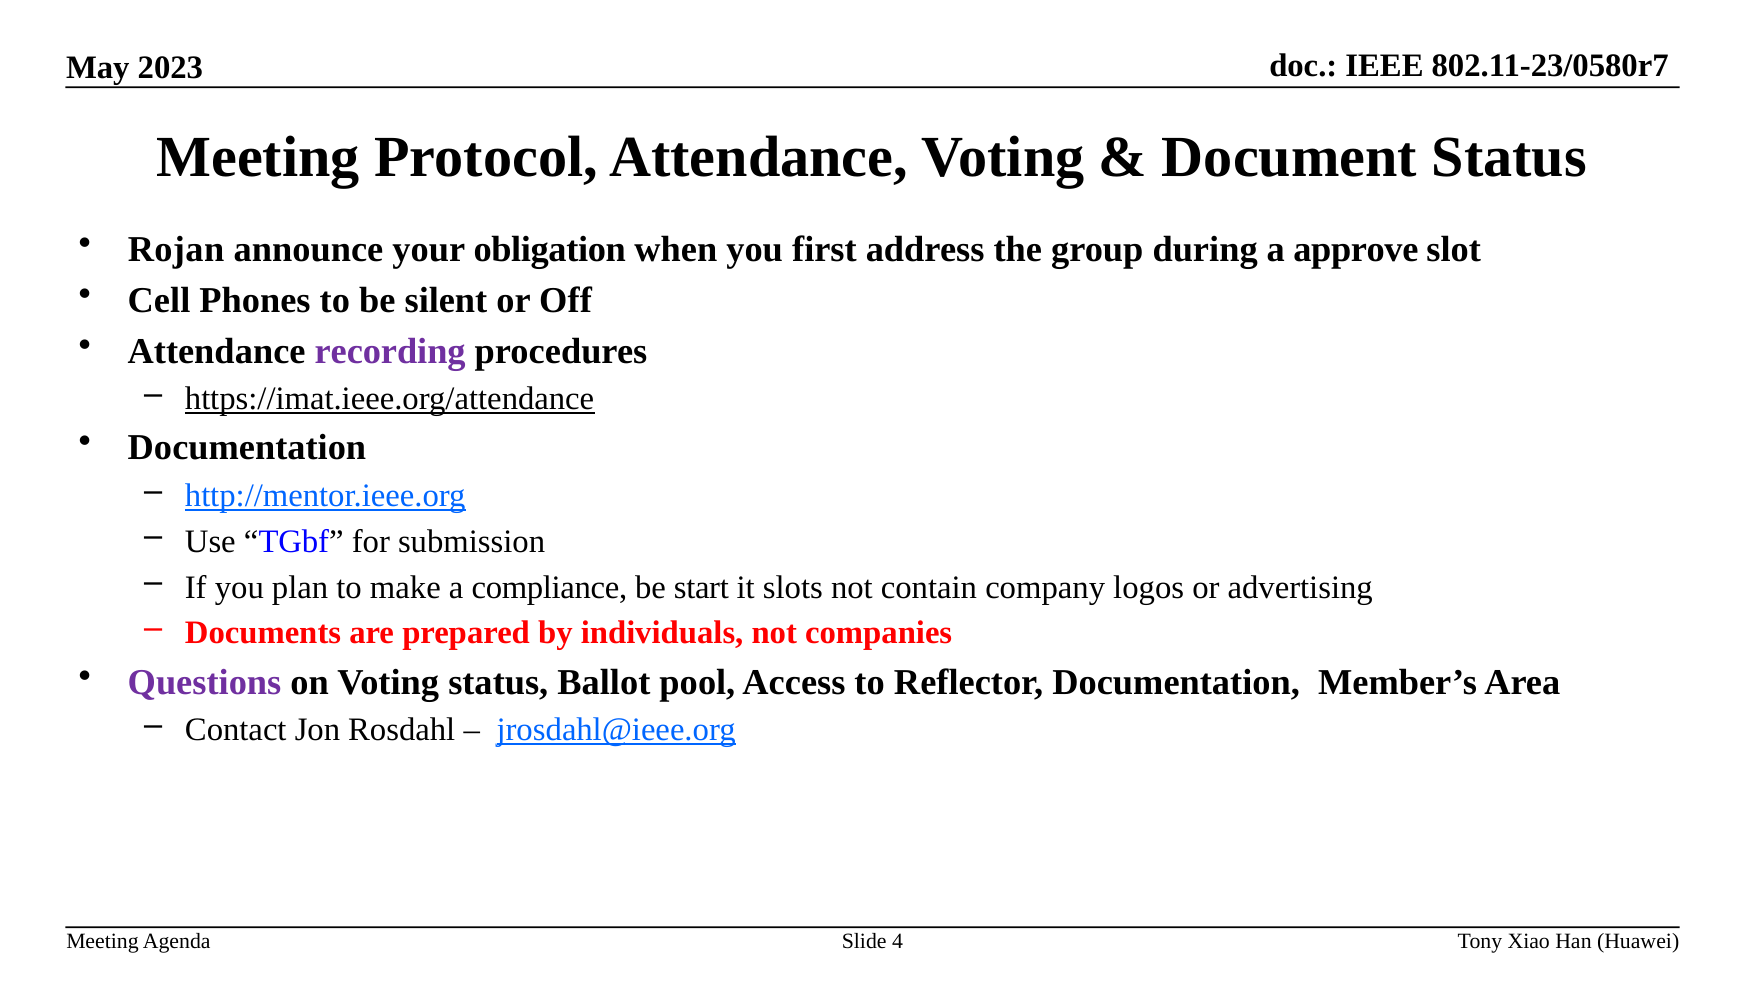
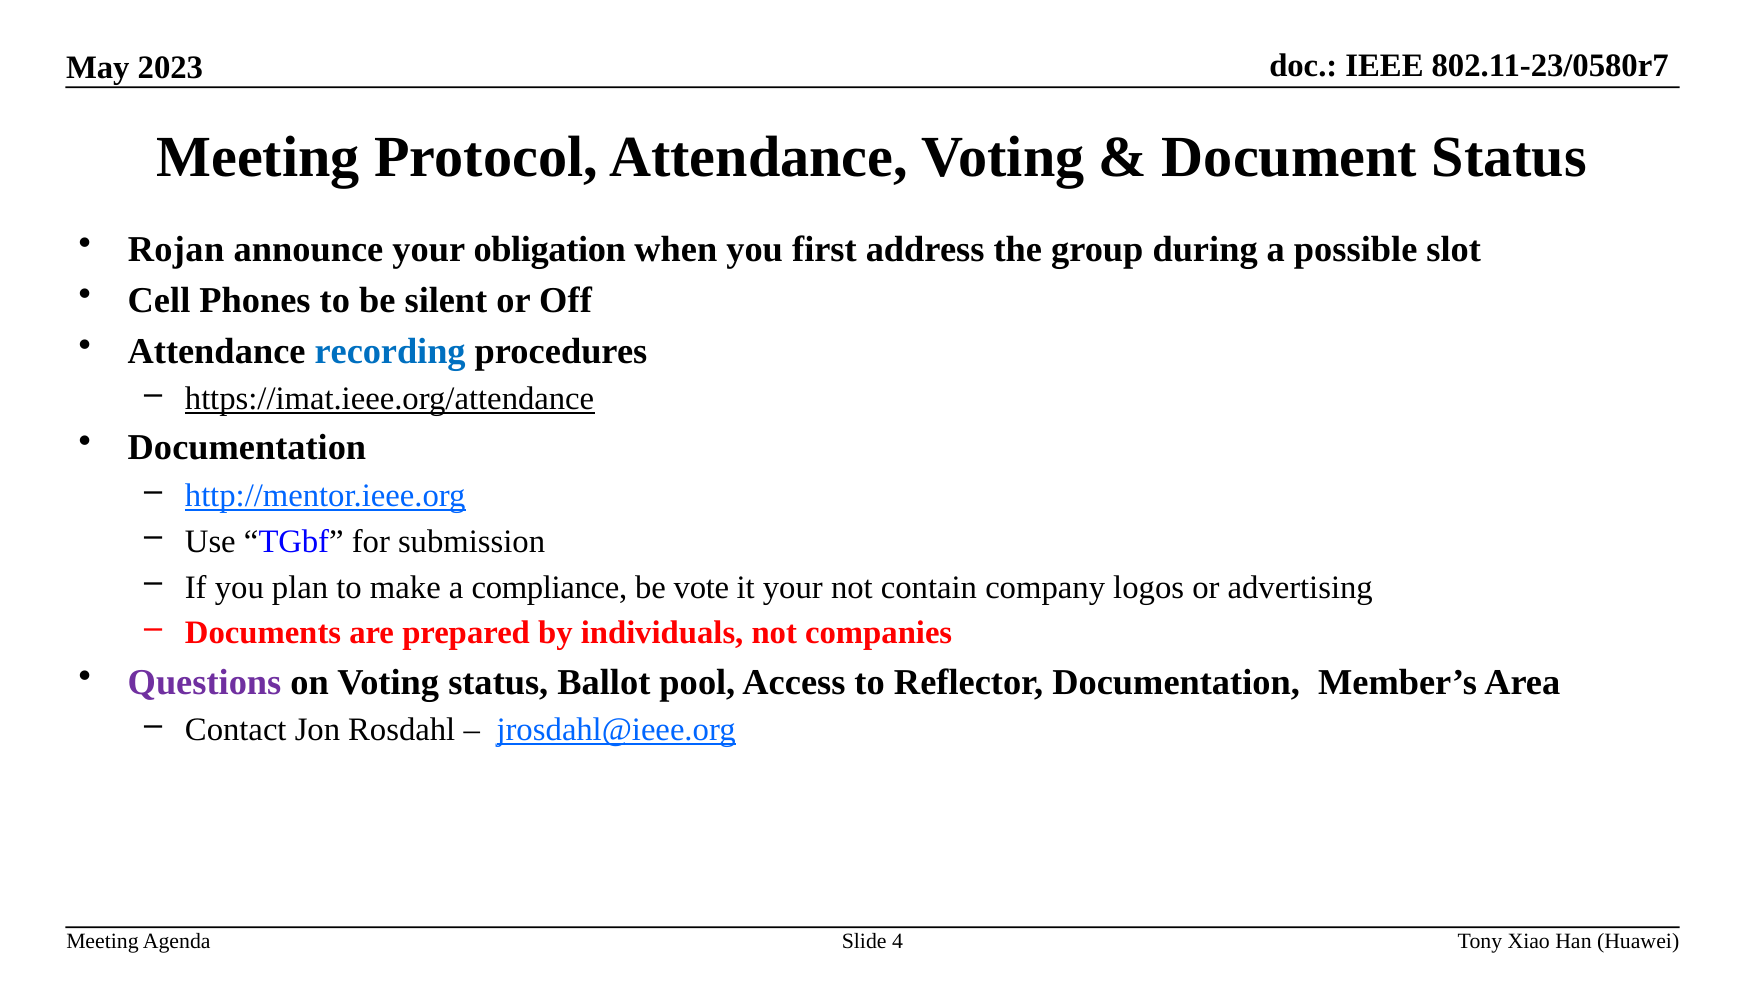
approve: approve -> possible (1356, 249)
recording colour: purple -> blue (390, 351)
start: start -> vote (701, 587)
it slots: slots -> your (793, 587)
